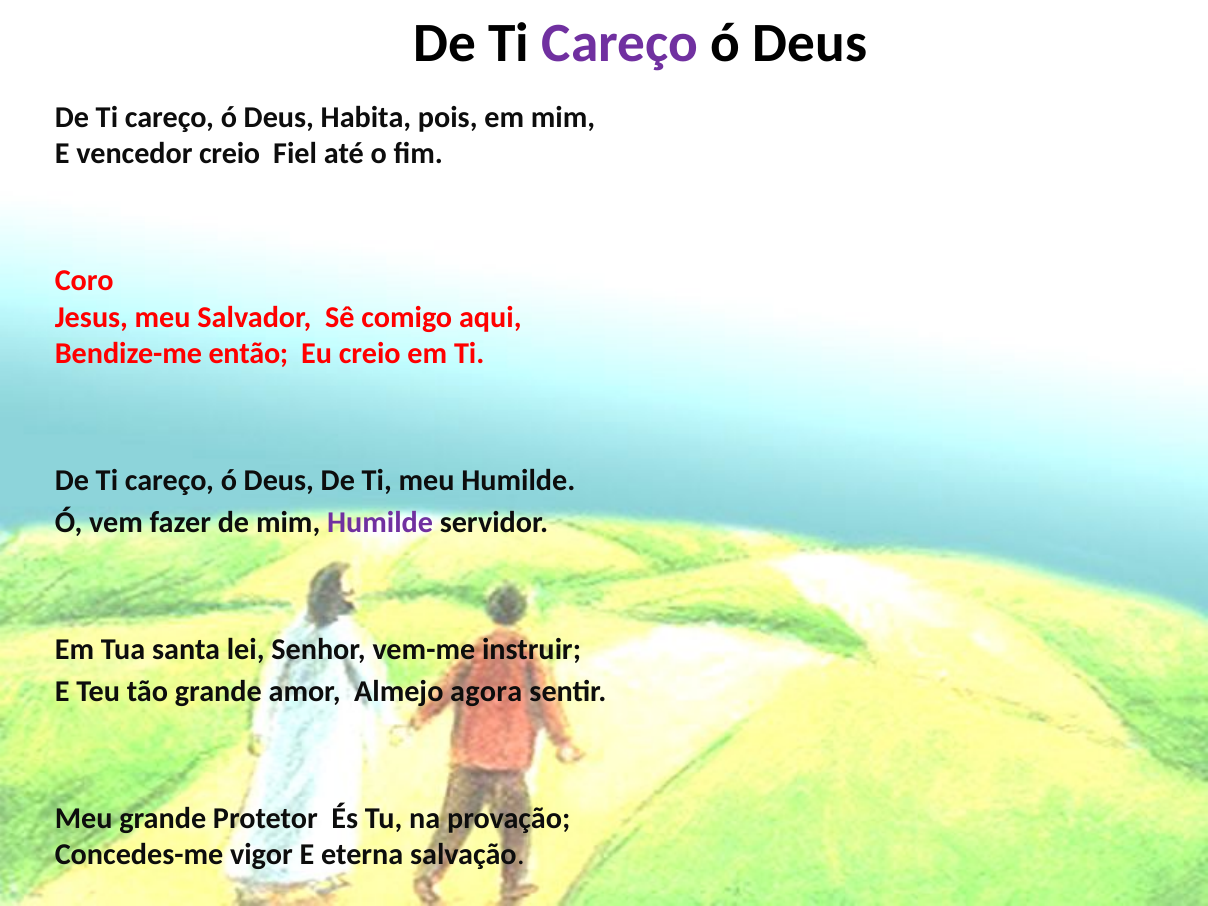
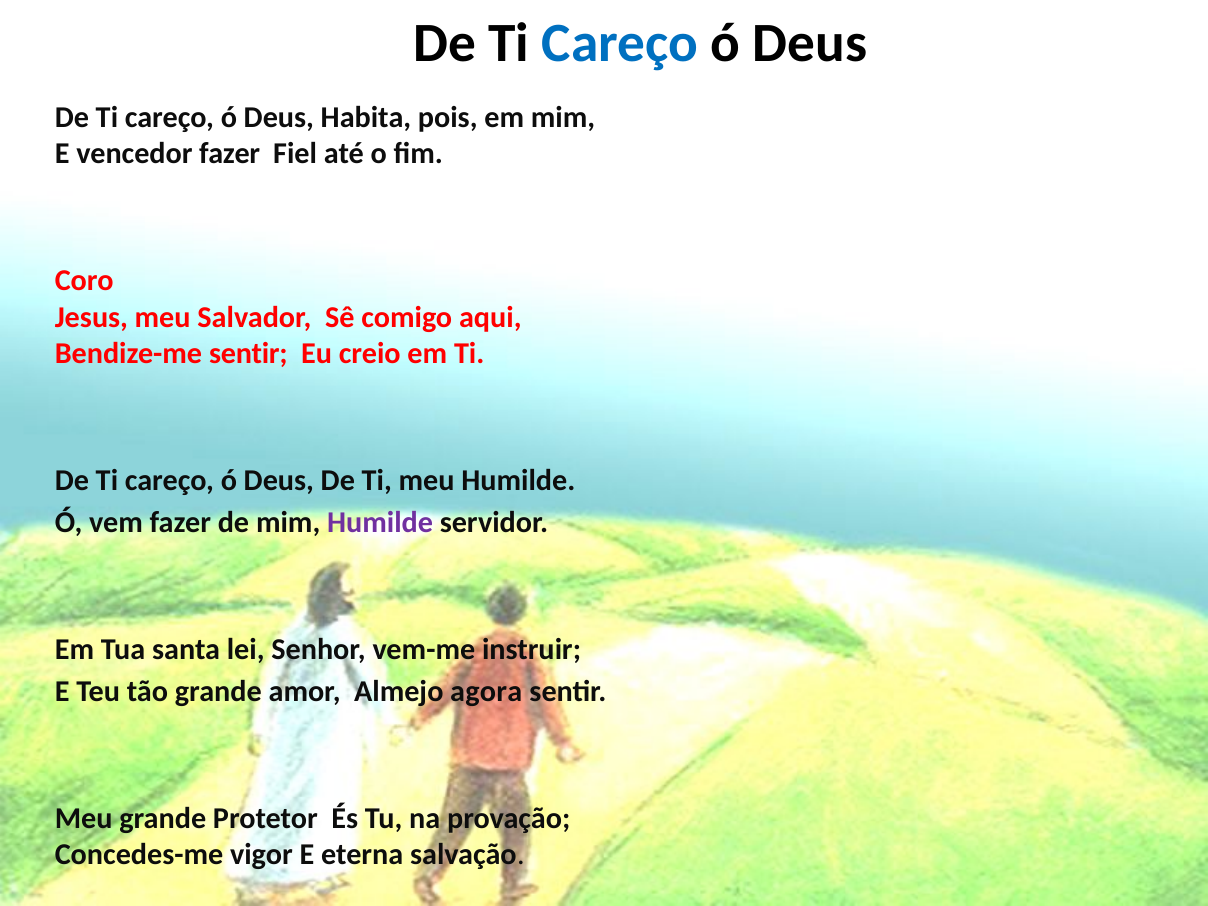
Careço colour: purple -> blue (620, 43)
vencedor creio: creio -> fazer (230, 154)
Bendize-me então: então -> sentir (248, 353)
